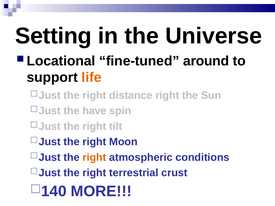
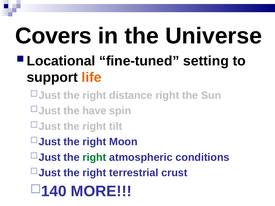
Setting: Setting -> Covers (53, 36)
around: around -> setting (206, 61)
right colour: orange -> green (94, 157)
